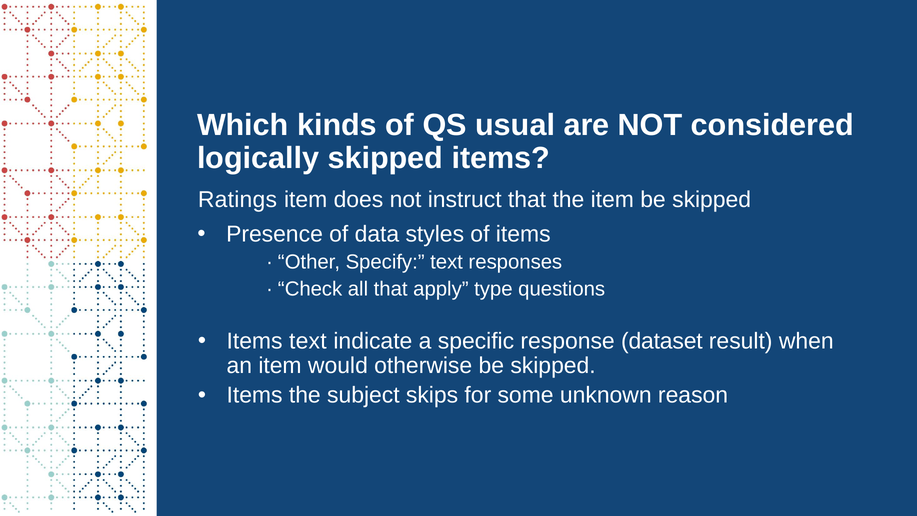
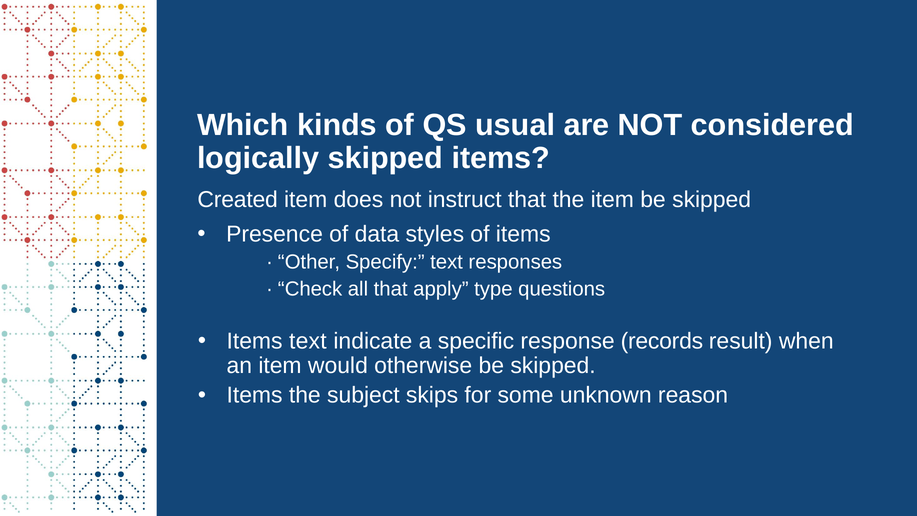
Ratings: Ratings -> Created (238, 200)
dataset: dataset -> records (662, 341)
